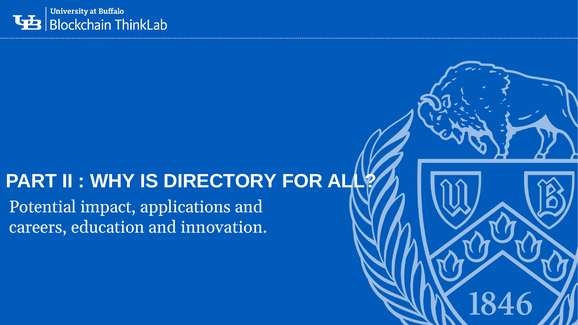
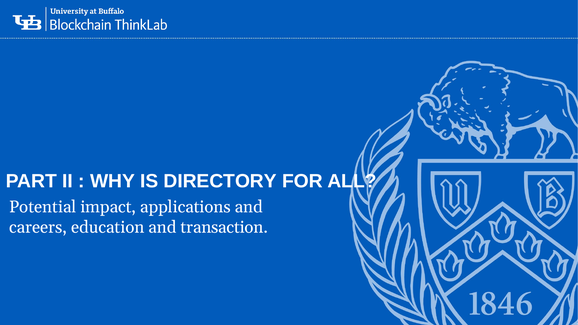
innovation: innovation -> transaction (224, 227)
